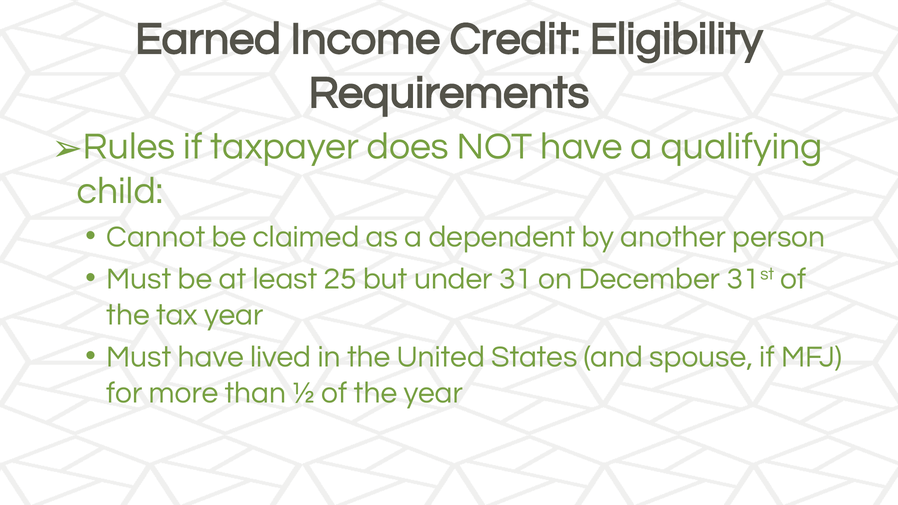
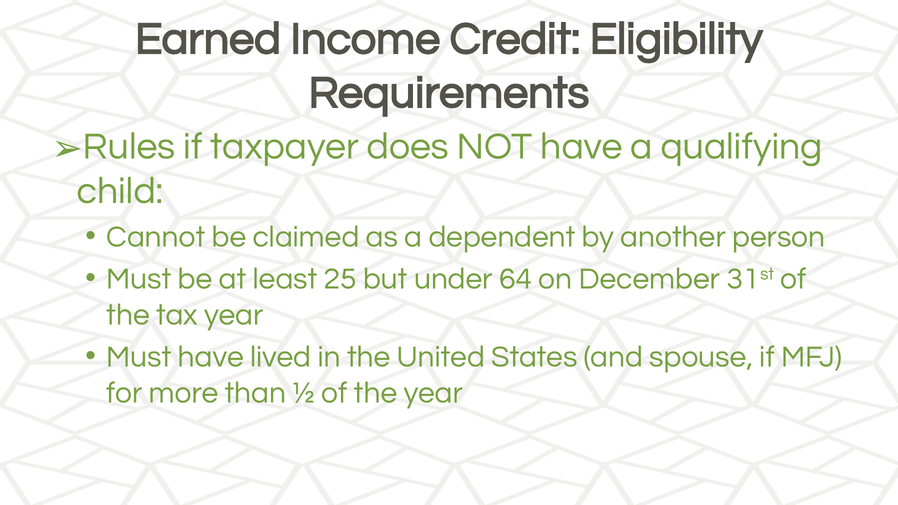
under 31: 31 -> 64 (516, 279)
